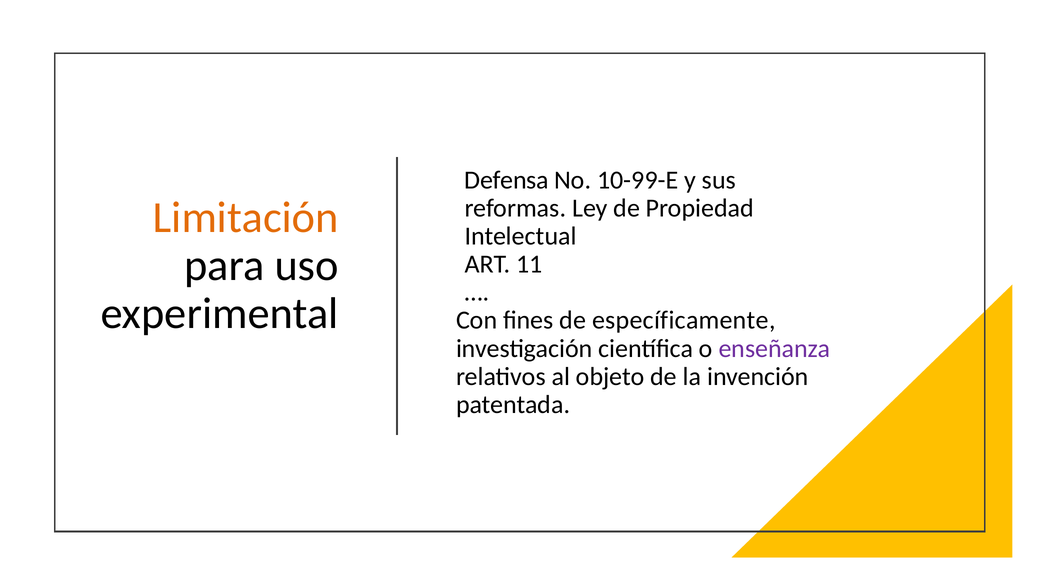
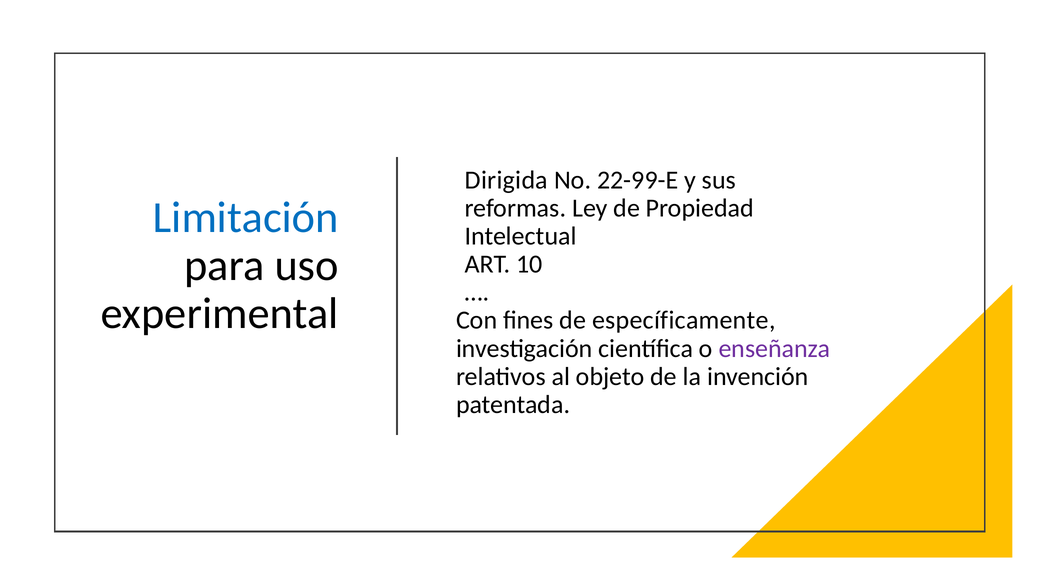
Defensa: Defensa -> Dirigida (506, 180)
10-99-E: 10-99-E -> 22-99-E (638, 180)
Limitación colour: orange -> blue (246, 218)
11: 11 -> 10 (529, 264)
